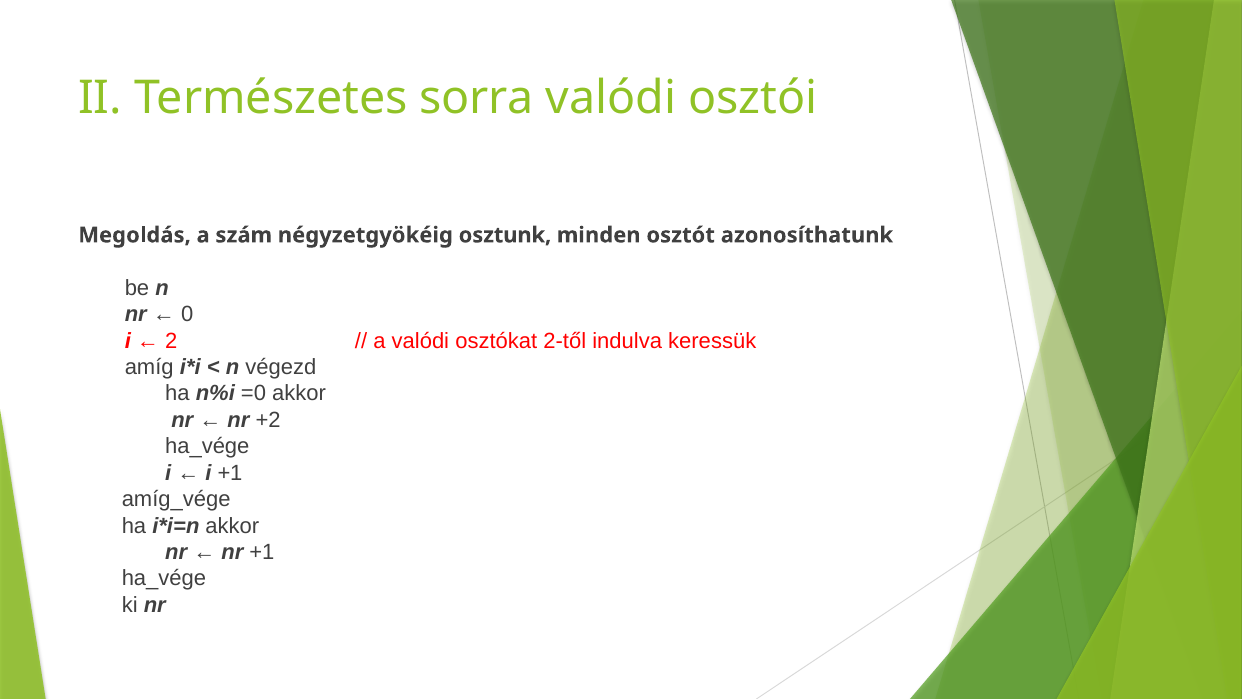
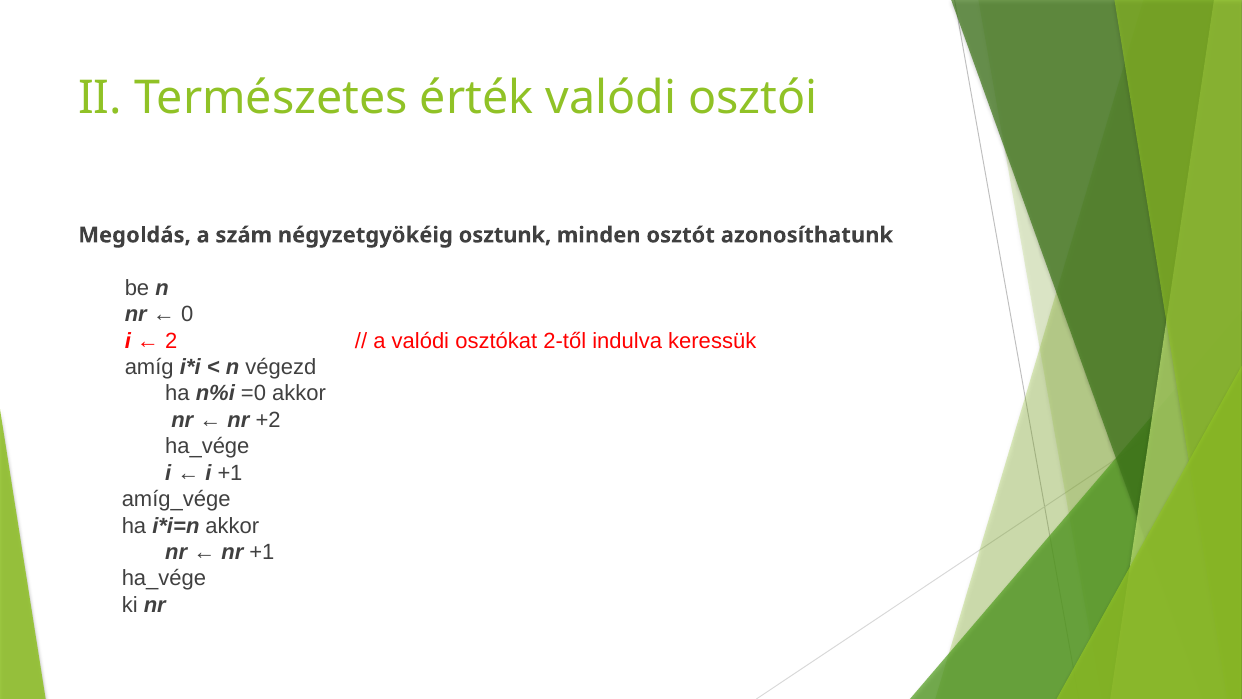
sorra: sorra -> érték (477, 98)
